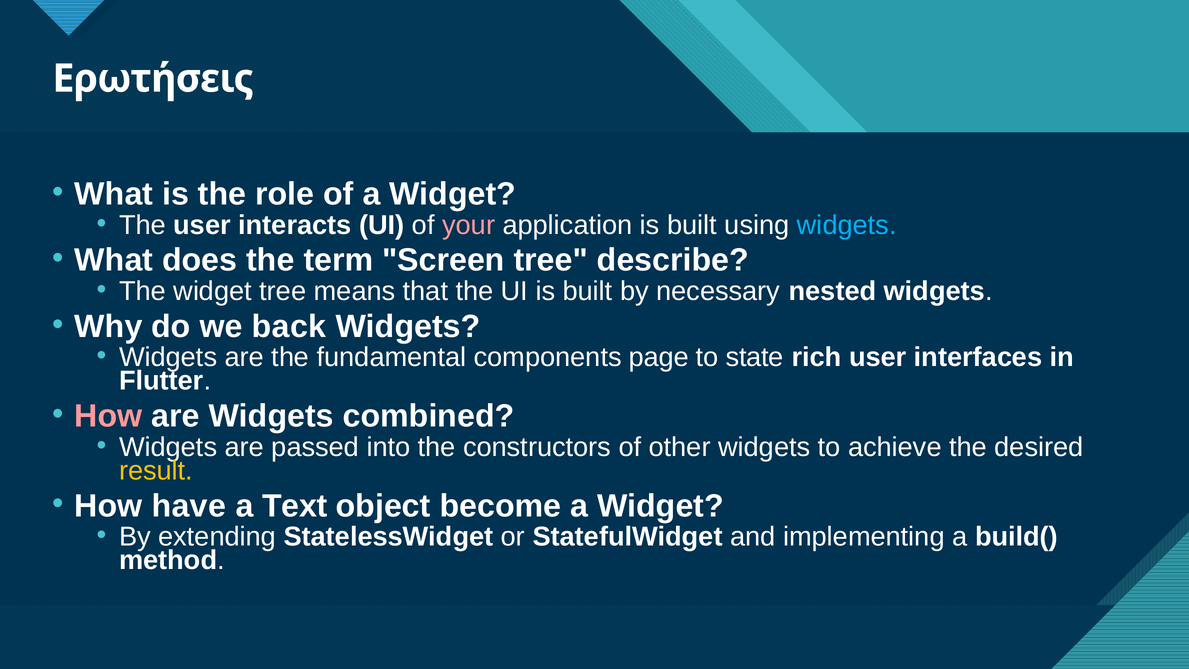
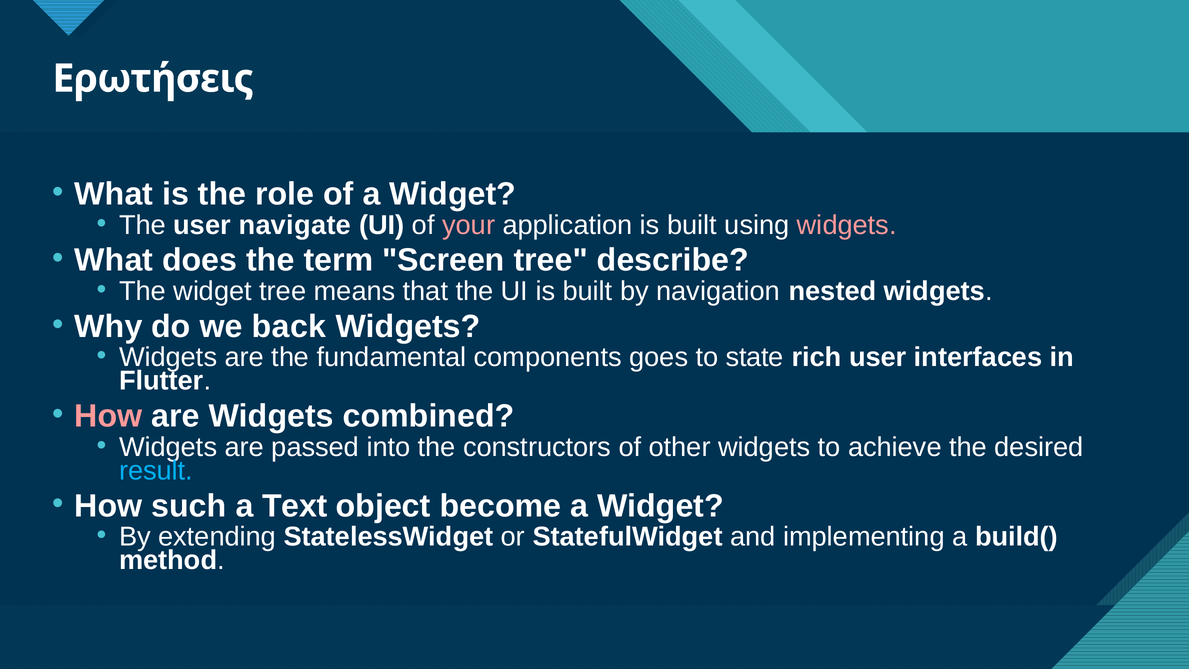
interacts: interacts -> navigate (295, 225)
widgets colour: light blue -> pink (847, 225)
necessary: necessary -> navigation (718, 291)
page: page -> goes (659, 357)
result colour: yellow -> light blue (156, 471)
have: have -> such (189, 506)
